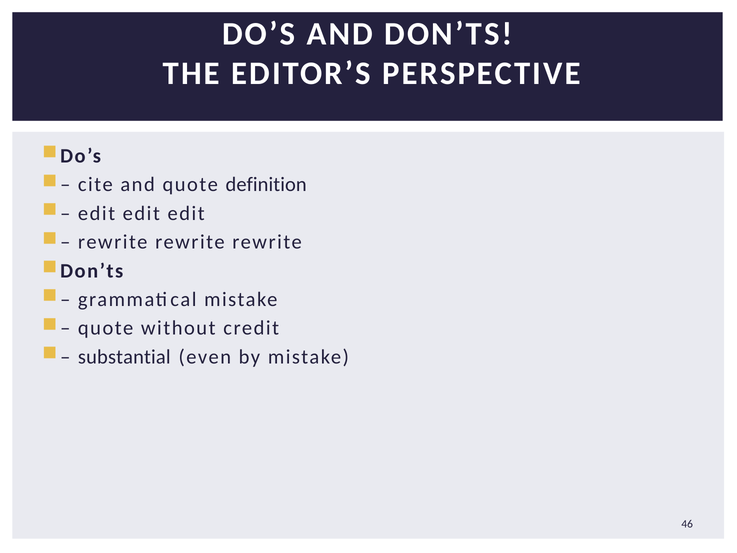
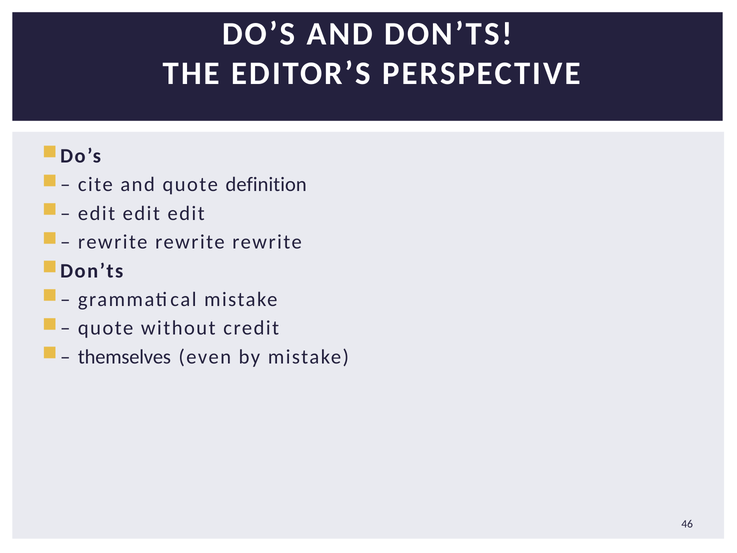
substantial: substantial -> themselves (124, 357)
